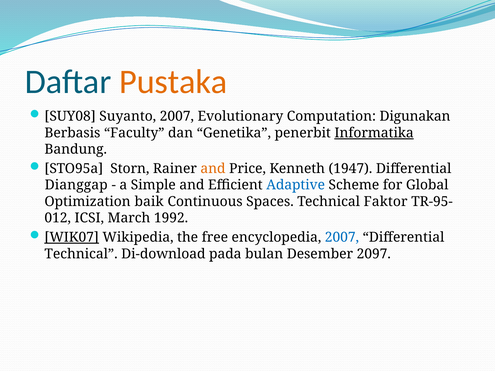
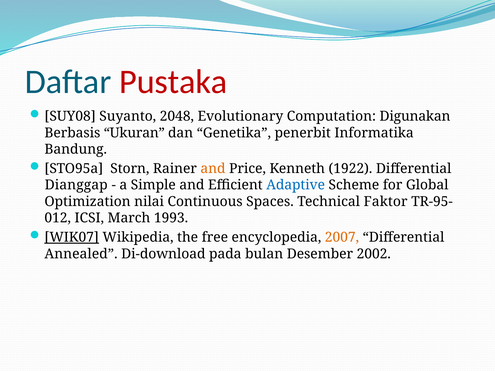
Pustaka colour: orange -> red (173, 82)
Suyanto 2007: 2007 -> 2048 (177, 116)
Faculty: Faculty -> Ukuran (134, 133)
Informatika underline: present -> none (374, 133)
1947: 1947 -> 1922 (350, 169)
baik: baik -> nilai (149, 202)
1992: 1992 -> 1993 (171, 218)
2007 colour: blue -> orange (342, 237)
Technical: Technical -> Annealed (81, 254)
2097: 2097 -> 2002 (374, 254)
